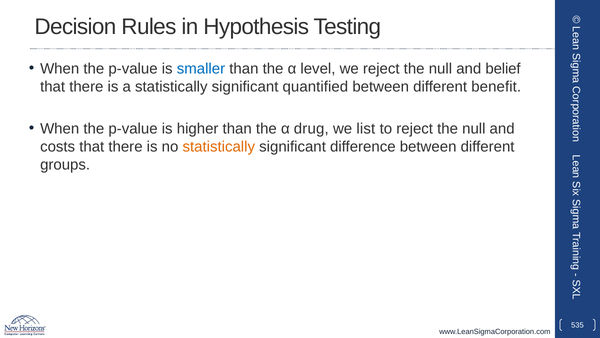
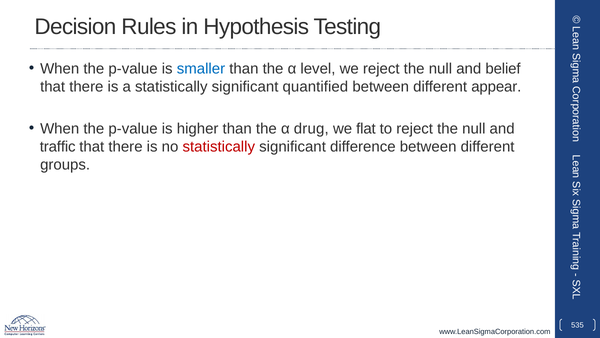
benefit: benefit -> appear (496, 87)
list: list -> flat (366, 129)
costs: costs -> traffic (58, 147)
statistically colour: orange -> red (219, 147)
